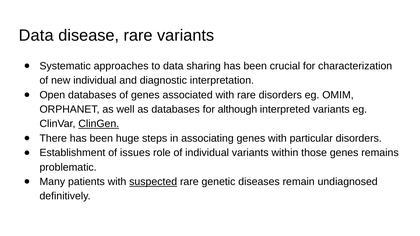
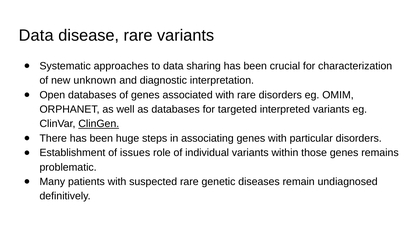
new individual: individual -> unknown (95, 81)
although: although -> targeted (237, 110)
suspected underline: present -> none (153, 182)
